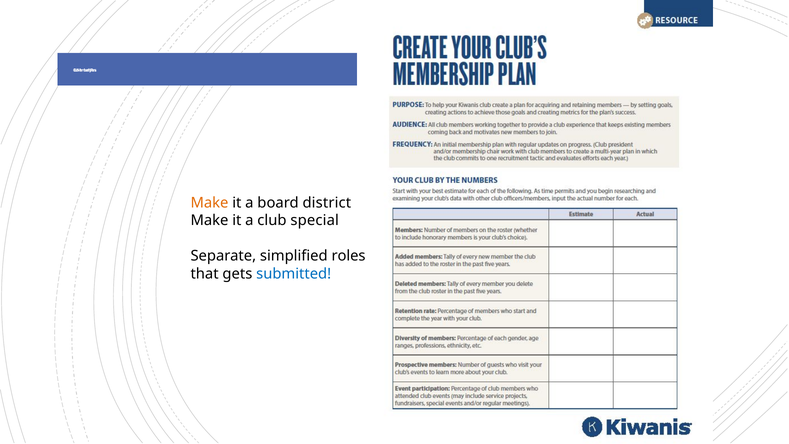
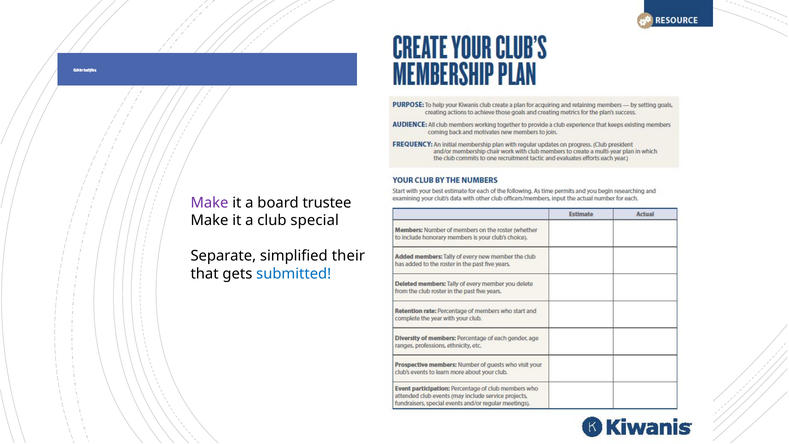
Make colour: orange -> purple (209, 203)
district: district -> trustee (327, 203)
roles: roles -> their (348, 256)
